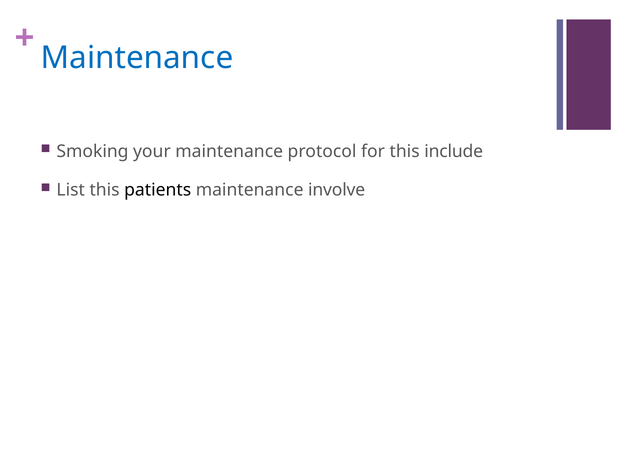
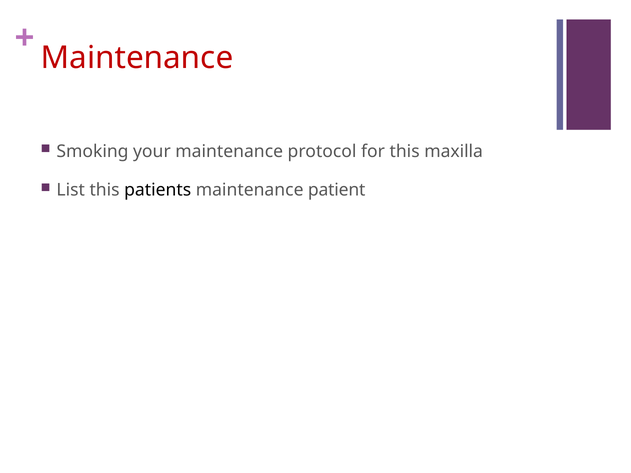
Maintenance colour: blue -> red (137, 58)
include: include -> maxilla (454, 152)
involve: involve -> patient (337, 190)
